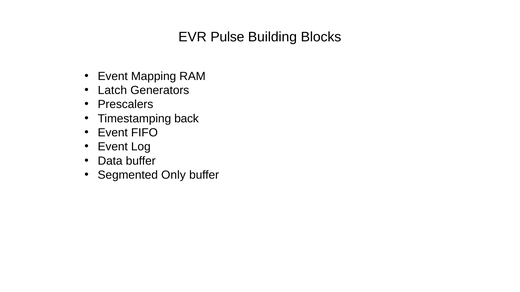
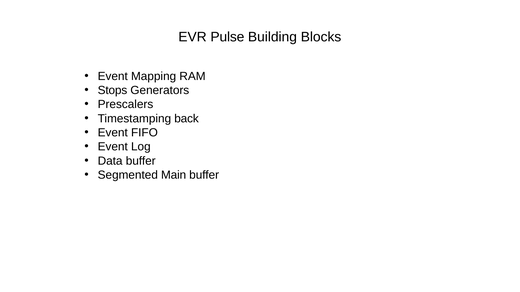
Latch: Latch -> Stops (112, 90)
Only: Only -> Main (174, 175)
